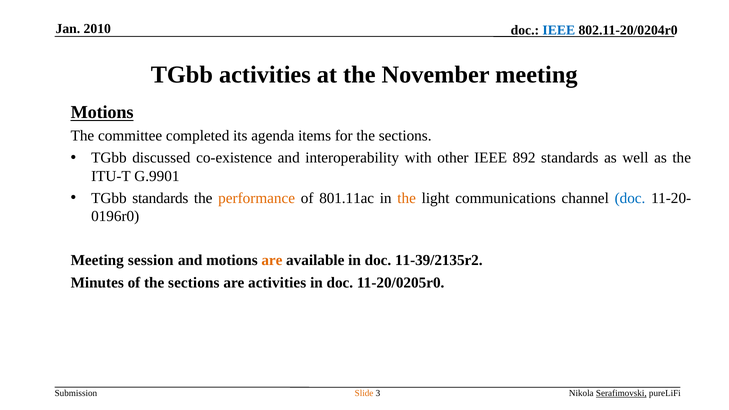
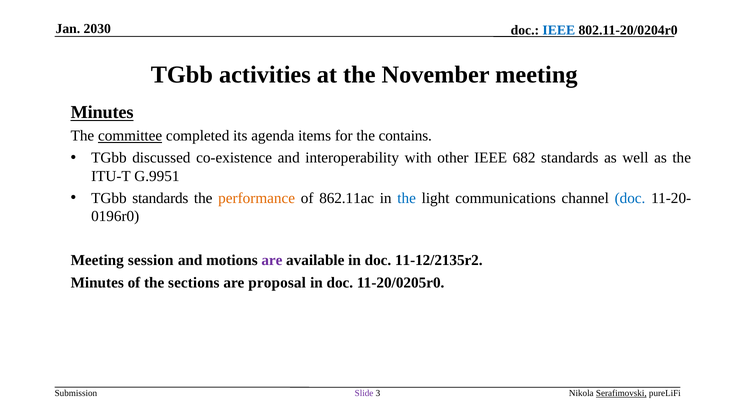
2010: 2010 -> 2030 (97, 29)
Motions: Motions -> Minutes (102, 112)
committee underline: none -> present (130, 136)
for the sections: sections -> contains (405, 136)
892: 892 -> 682 (524, 158)
G.9901: G.9901 -> G.9951 (157, 176)
801.11ac: 801.11ac -> 862.11ac (347, 198)
the colour: orange -> blue (407, 198)
are colour: orange -> purple (272, 261)
11-39/2135r2: 11-39/2135r2 -> 11-12/2135r2 (439, 261)
are activities: activities -> proposal (277, 283)
Slide colour: orange -> purple (364, 393)
